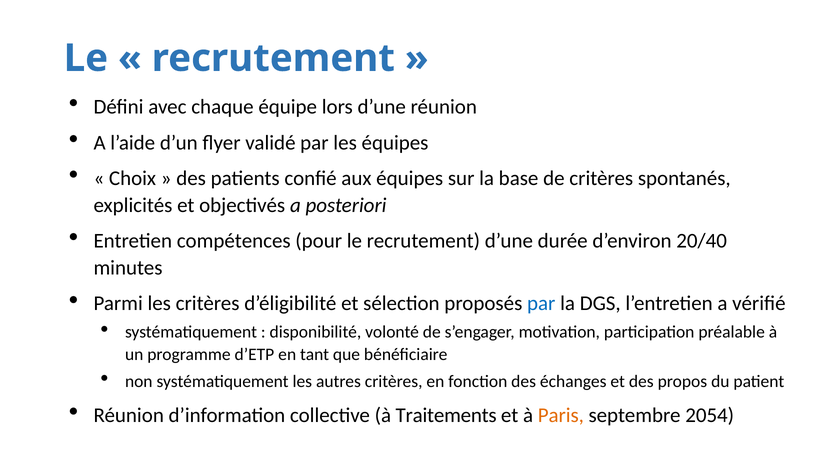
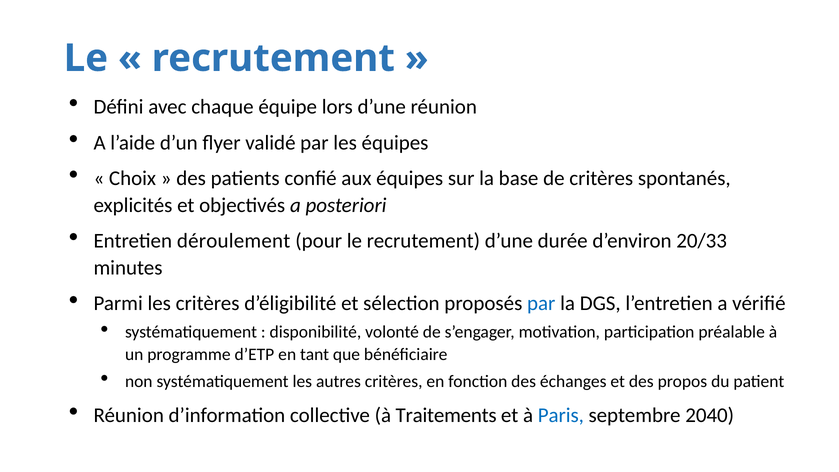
compétences: compétences -> déroulement (234, 241)
20/40: 20/40 -> 20/33 (702, 241)
Paris colour: orange -> blue (561, 415)
2054: 2054 -> 2040 (710, 415)
